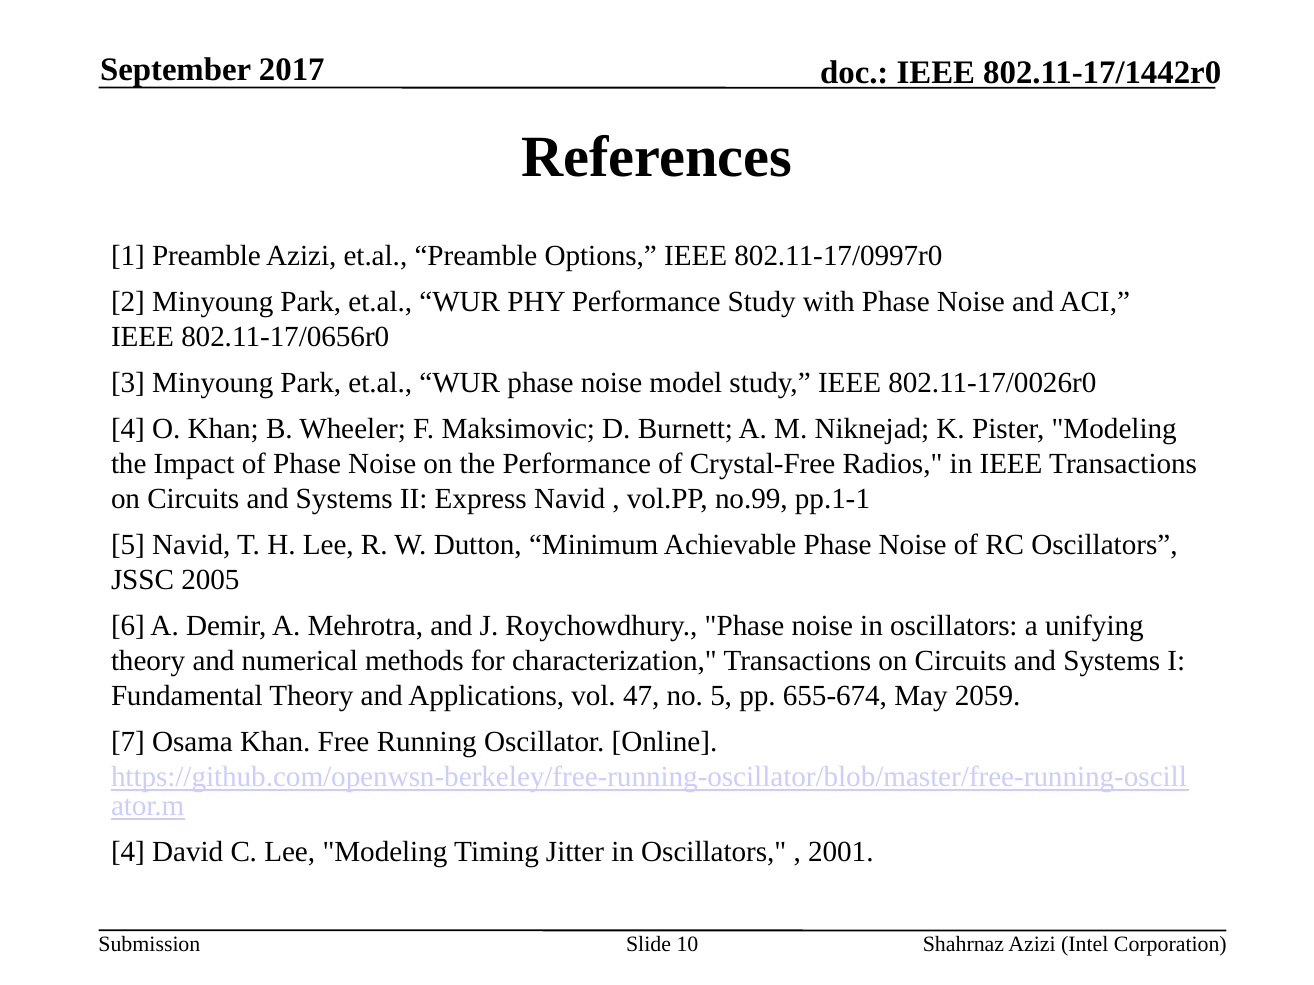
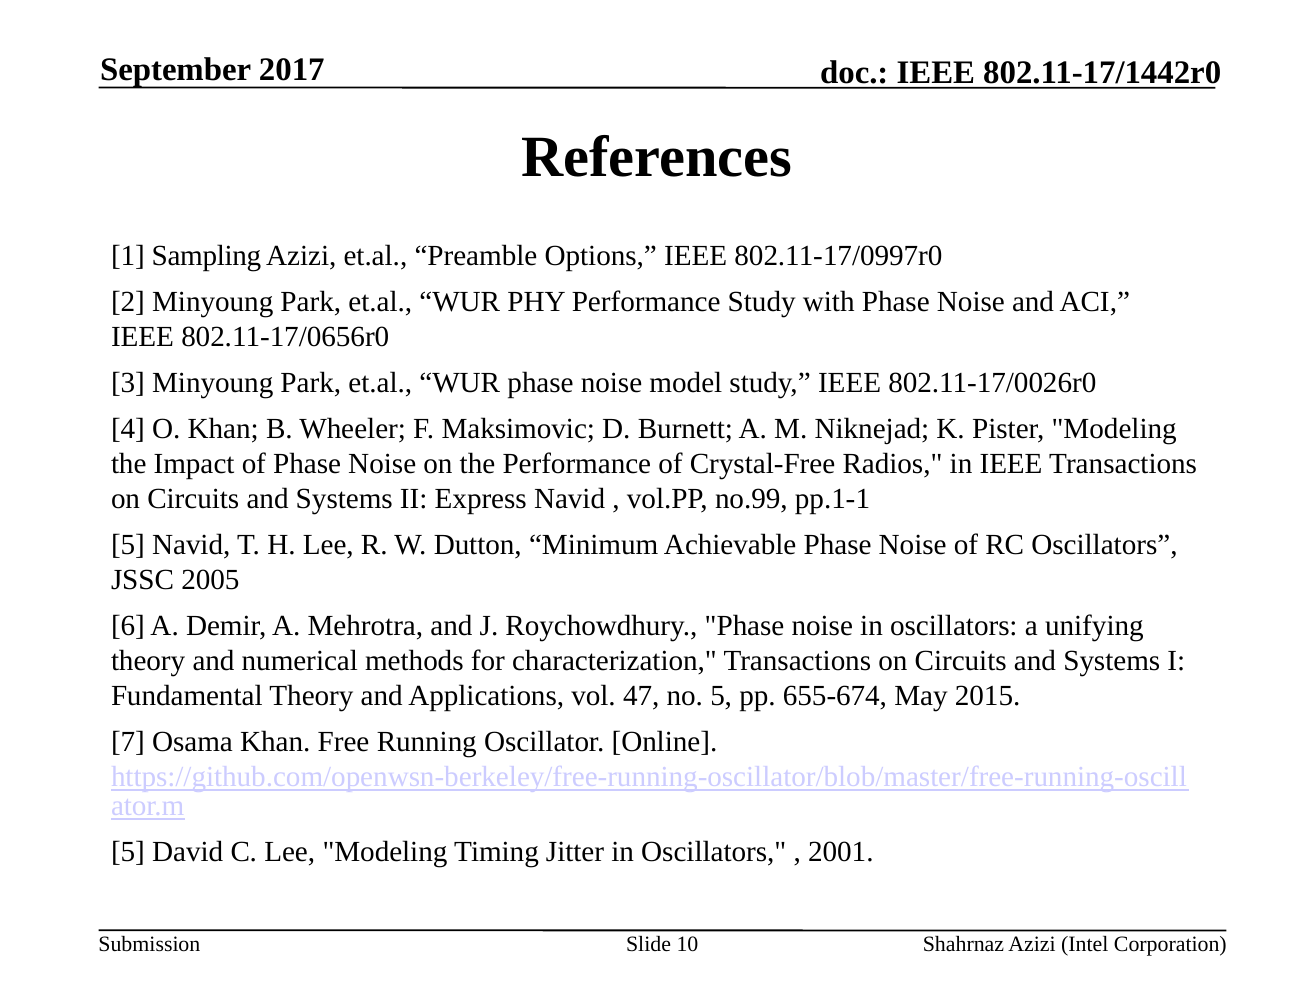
1 Preamble: Preamble -> Sampling (206, 256)
2059: 2059 -> 2015 (988, 696)
4: 4 -> 5 (128, 852)
